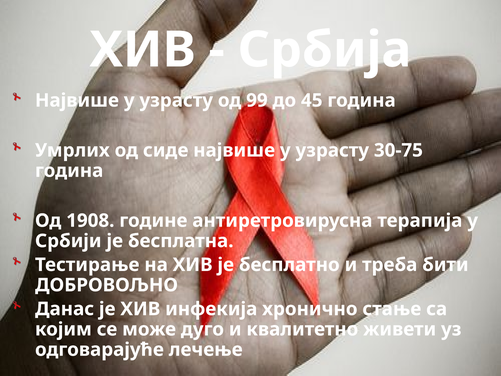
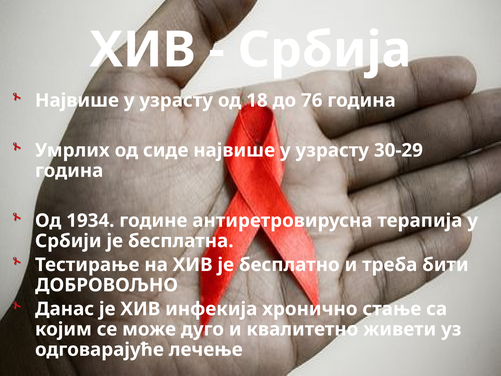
99: 99 -> 18 (257, 100)
45: 45 -> 76 (312, 100)
30-75: 30-75 -> 30-29 (398, 150)
1908: 1908 -> 1934 (90, 220)
